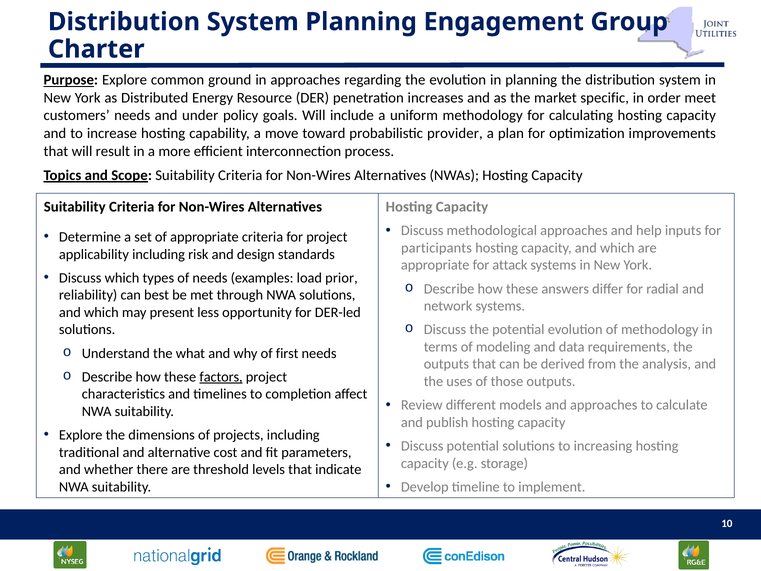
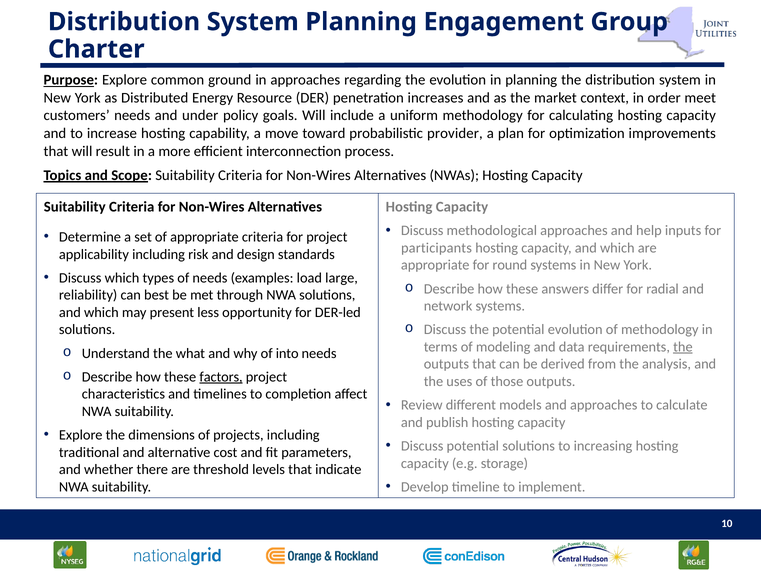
specific: specific -> context (605, 98)
attack: attack -> round (510, 265)
prior: prior -> large (342, 278)
the underline: none -> present (683, 347)
first: first -> into (287, 353)
